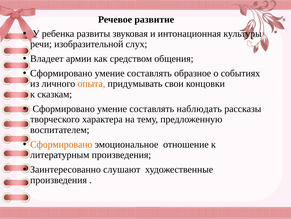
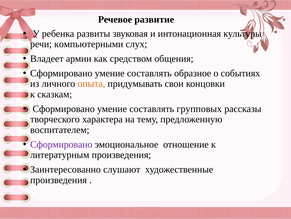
изобразительной: изобразительной -> компьютерными (89, 44)
наблюдать: наблюдать -> групповых (199, 108)
Сформировано colour: orange -> purple (61, 144)
